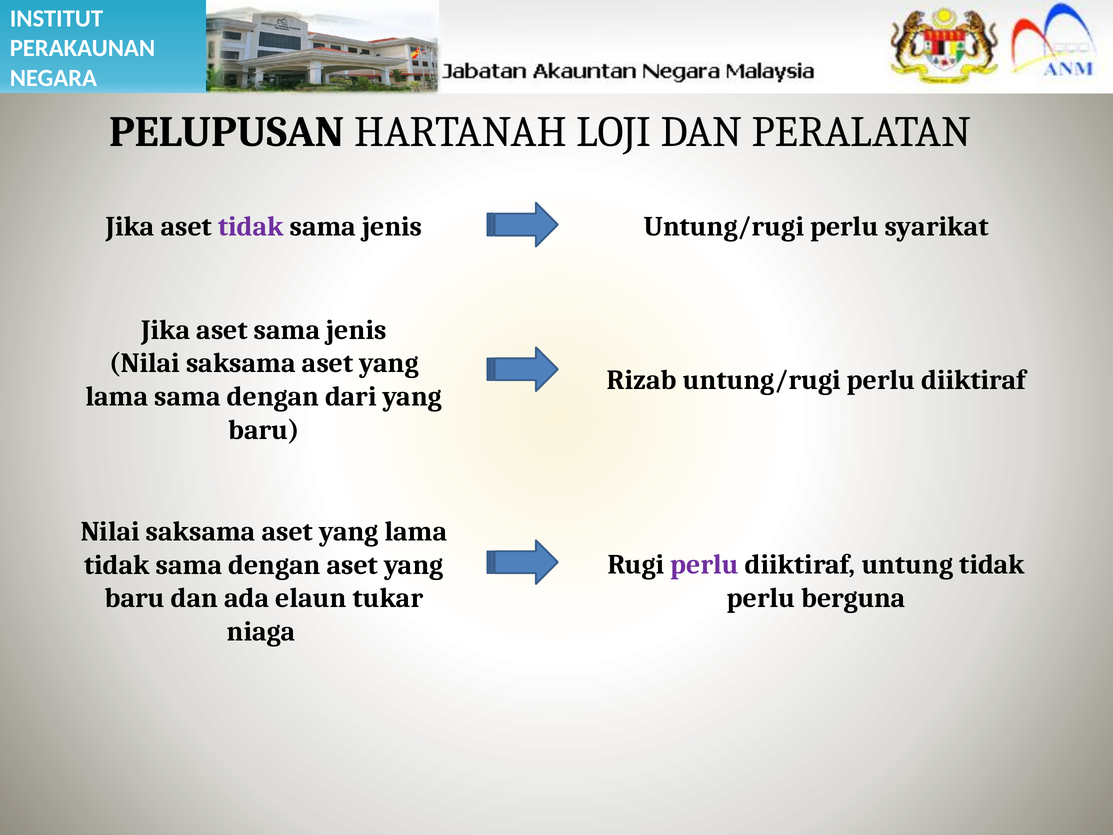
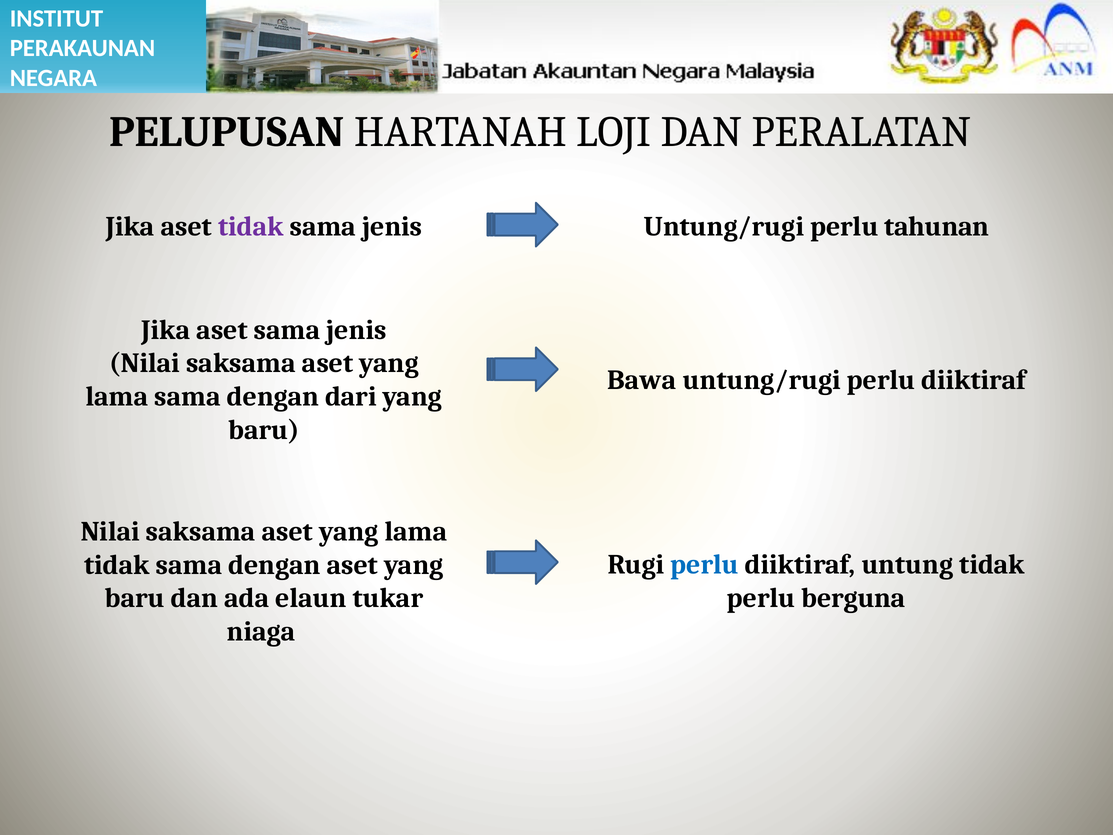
syarikat: syarikat -> tahunan (937, 226)
Rizab: Rizab -> Bawa (642, 380)
perlu colour: purple -> blue (705, 564)
